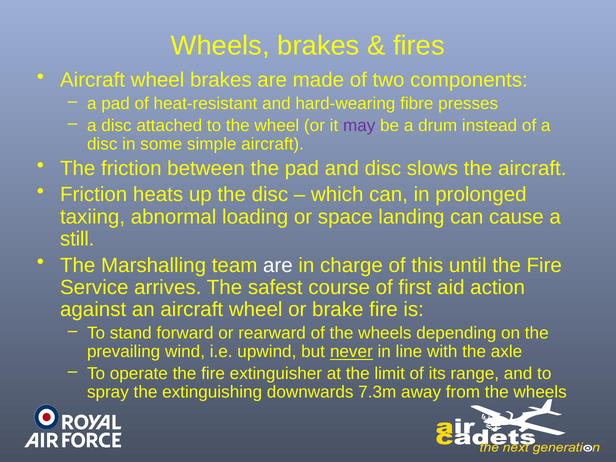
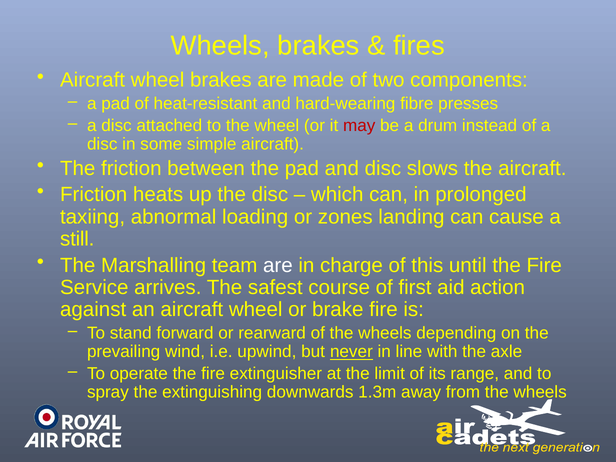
may colour: purple -> red (359, 125)
space: space -> zones (345, 217)
7.3m: 7.3m -> 1.3m (377, 392)
